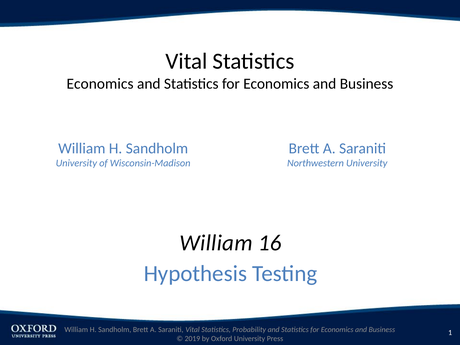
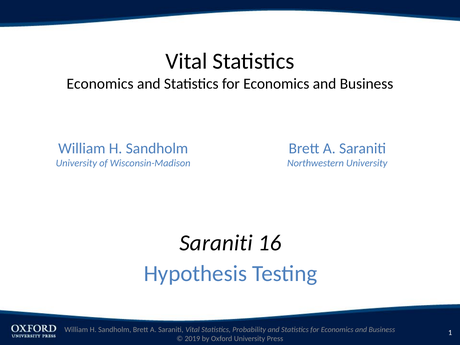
William: William -> Saraniti (216, 243)
